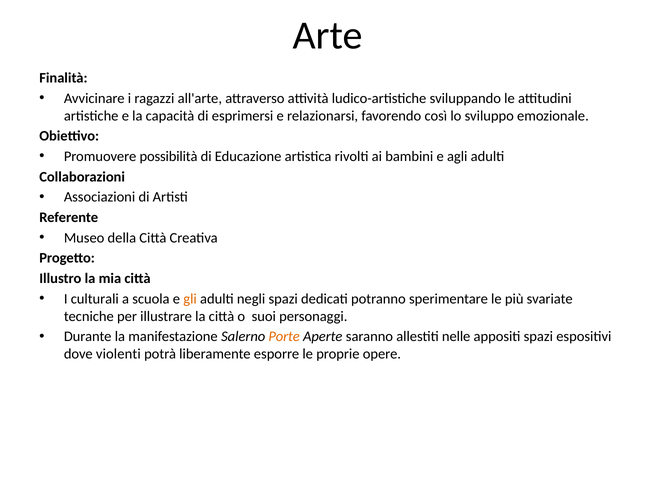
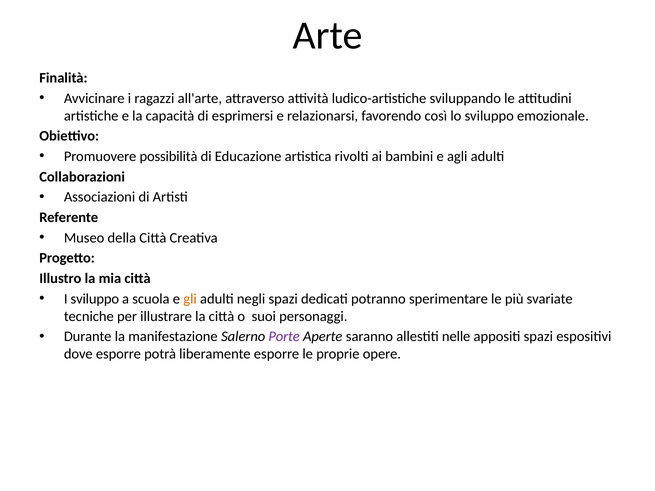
I culturali: culturali -> sviluppo (95, 299)
Porte colour: orange -> purple (284, 337)
dove violenti: violenti -> esporre (118, 354)
